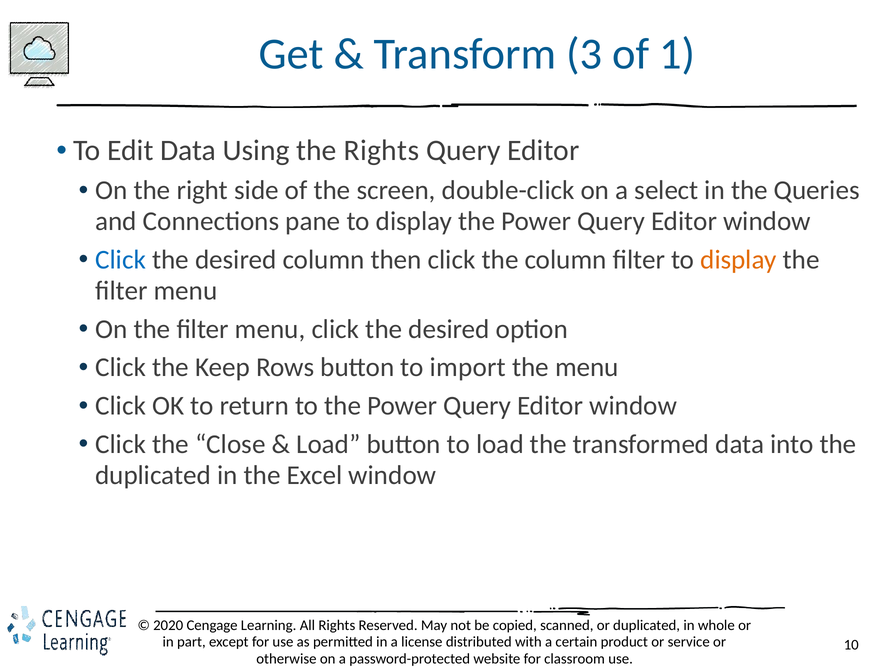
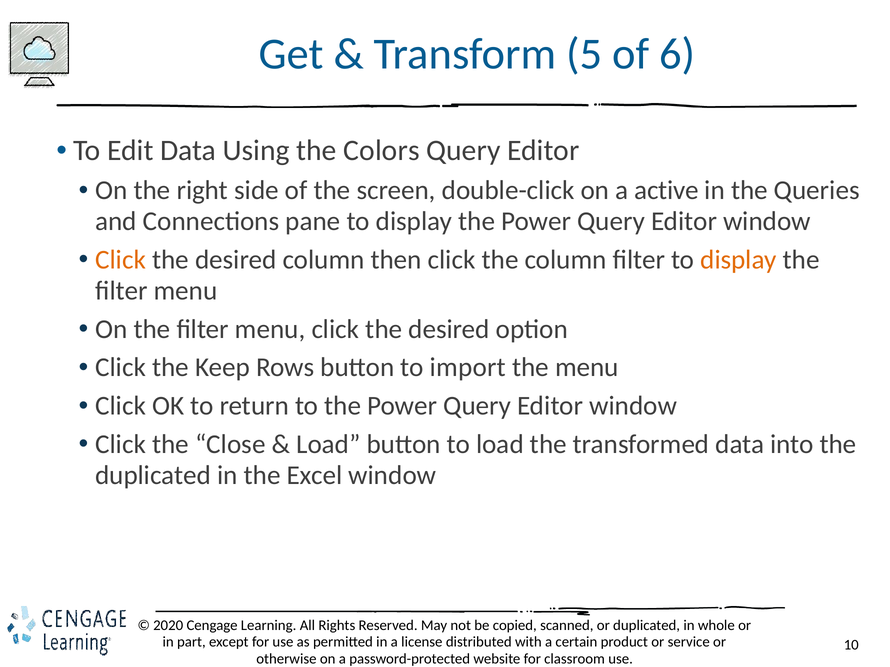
3: 3 -> 5 (584, 54)
1: 1 -> 6 (677, 54)
the Rights: Rights -> Colors (382, 151)
select: select -> active (667, 191)
Click colour: blue -> orange (121, 260)
